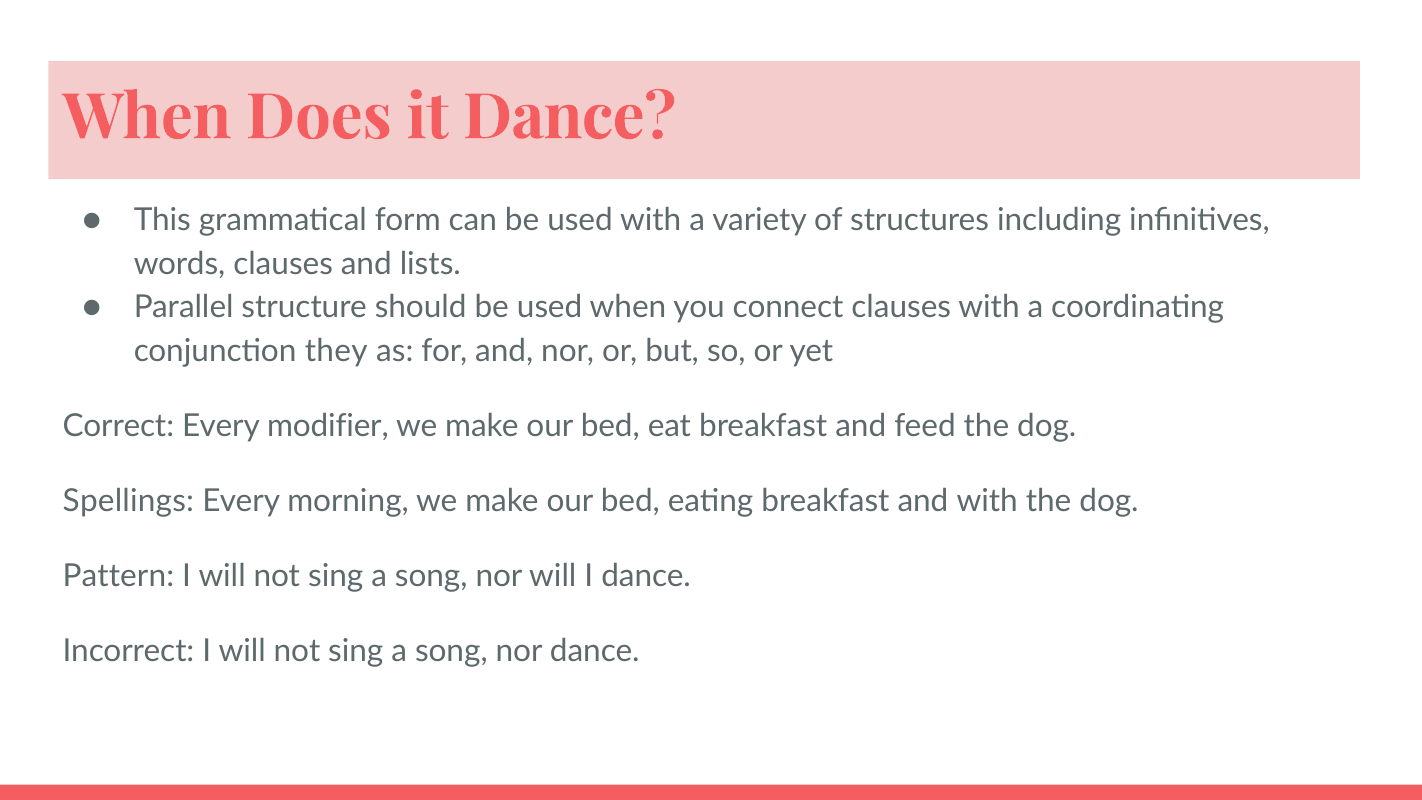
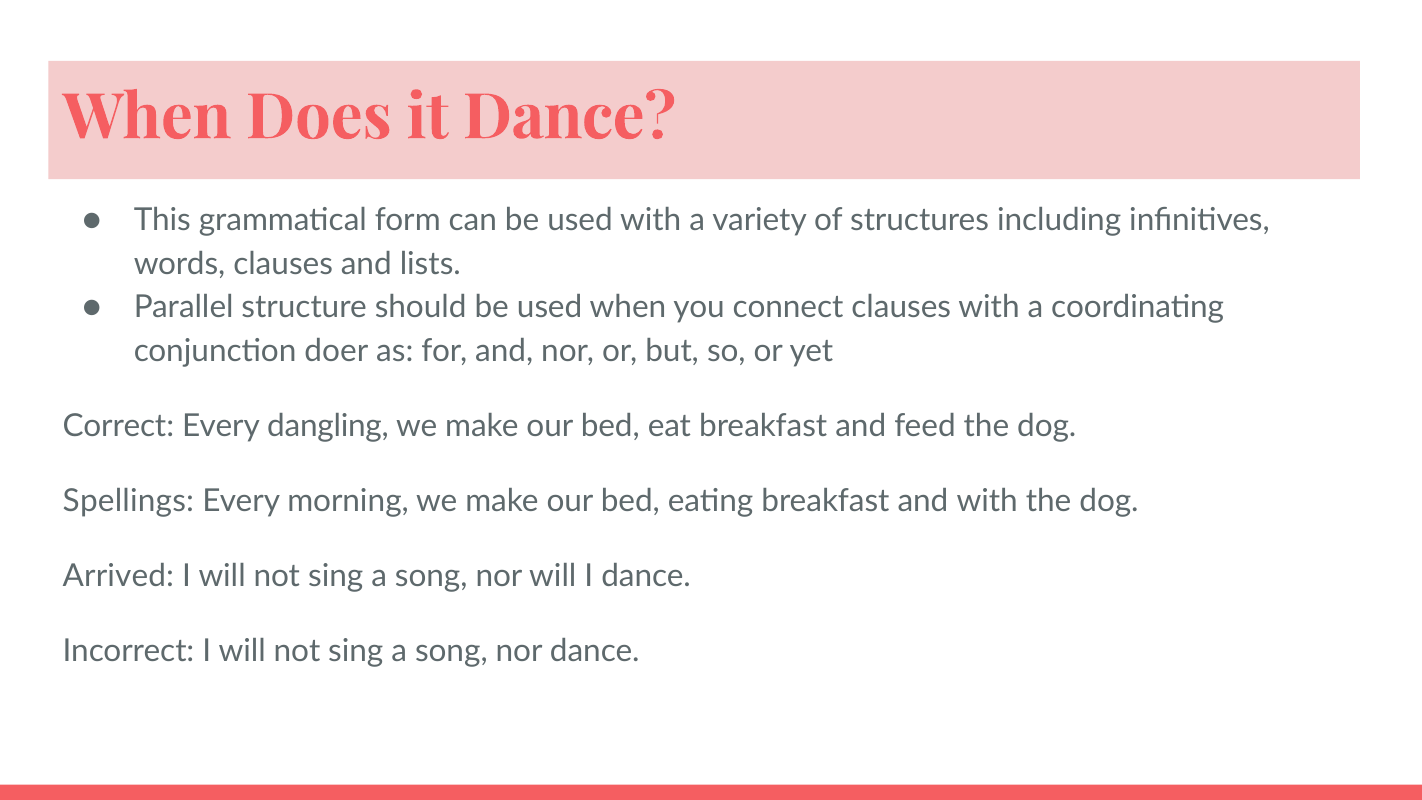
they: they -> doer (336, 351)
modifier: modifier -> dangling (328, 426)
Pattern: Pattern -> Arrived (118, 576)
